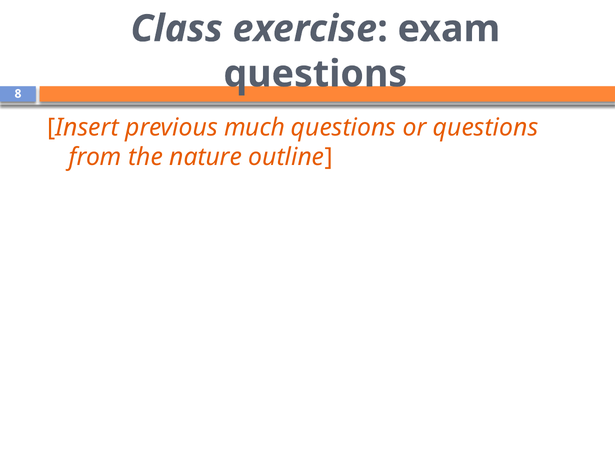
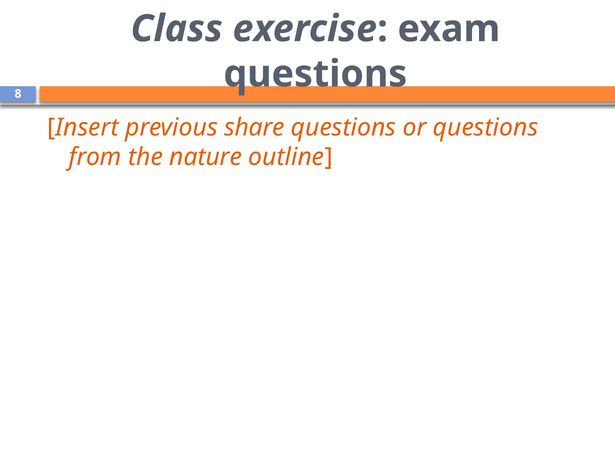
much: much -> share (254, 127)
